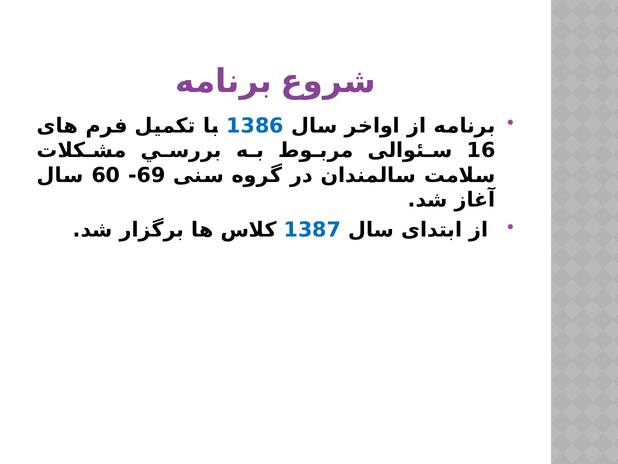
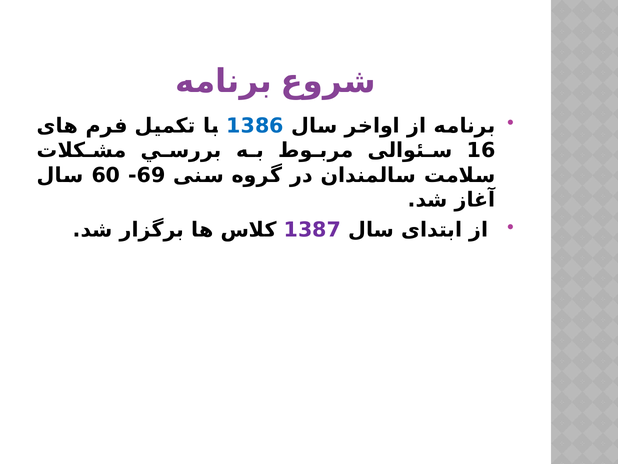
1387 colour: blue -> purple (312, 230)
